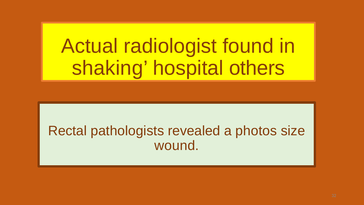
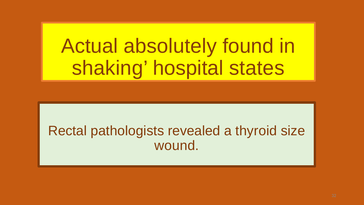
radiologist: radiologist -> absolutely (170, 46)
others: others -> states (257, 68)
photos: photos -> thyroid (256, 131)
